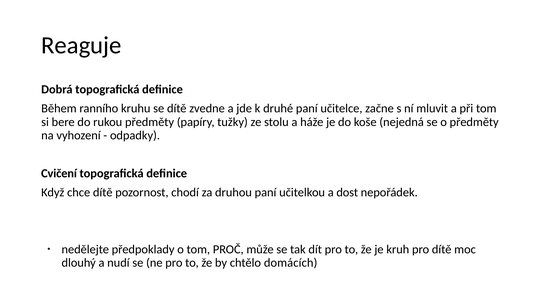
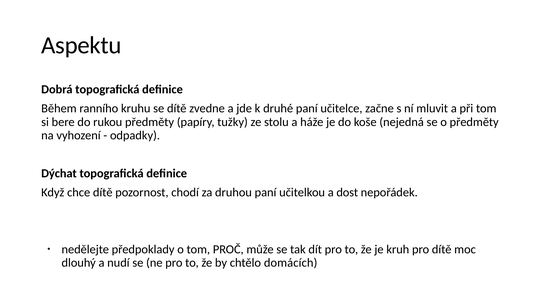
Reaguje: Reaguje -> Aspektu (81, 45)
Cvičení: Cvičení -> Dýchat (59, 173)
